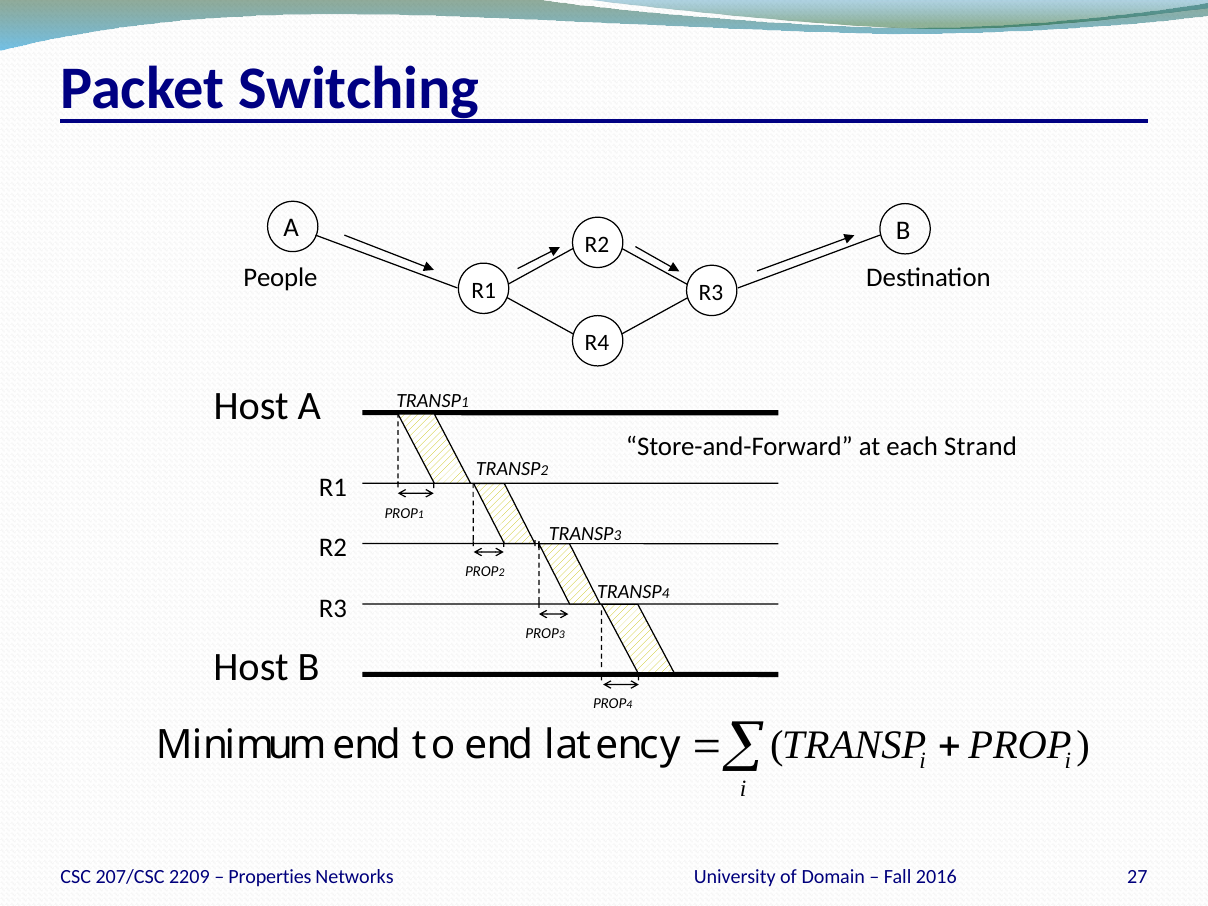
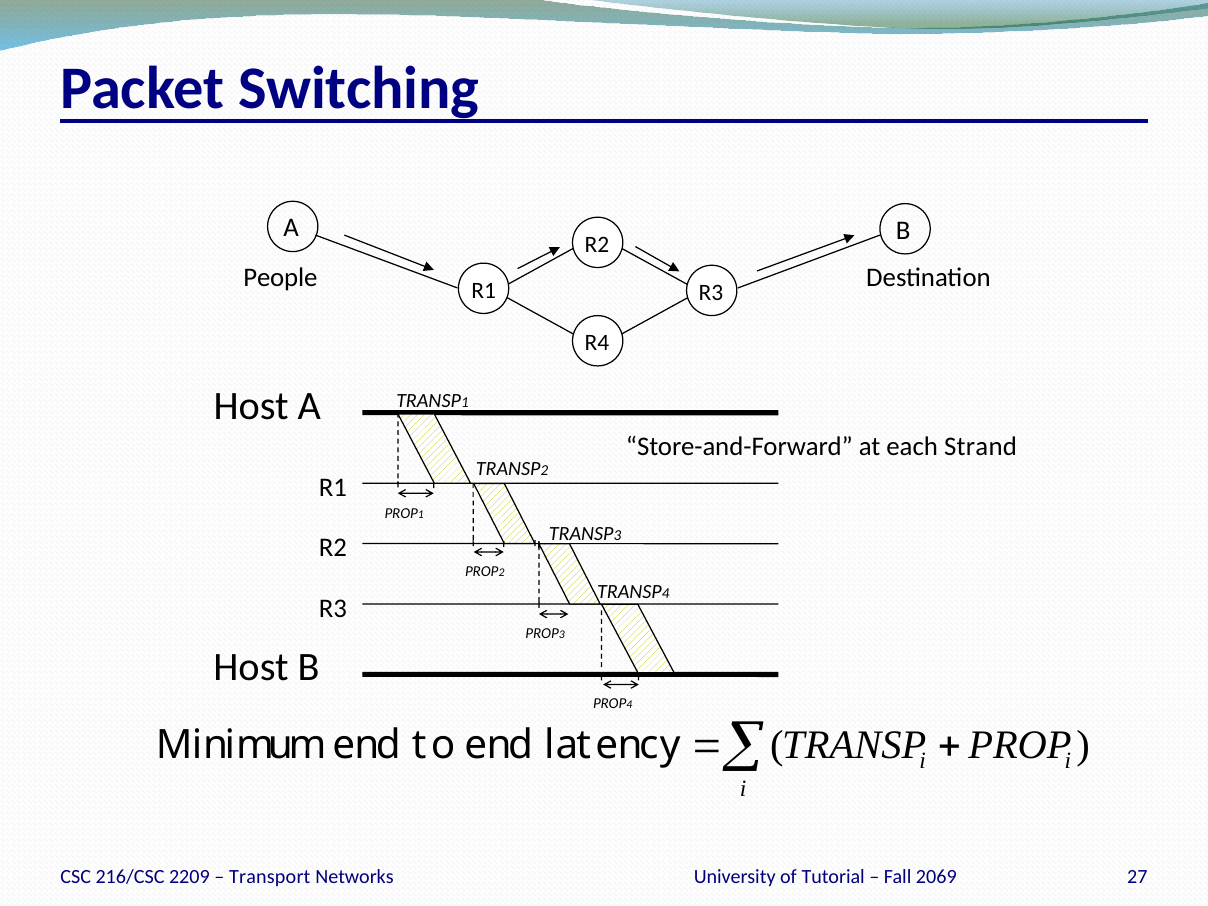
Domain: Domain -> Tutorial (833, 877)
2016: 2016 -> 2069 (936, 877)
207/CSC: 207/CSC -> 216/CSC (130, 877)
Properties: Properties -> Transport (270, 877)
